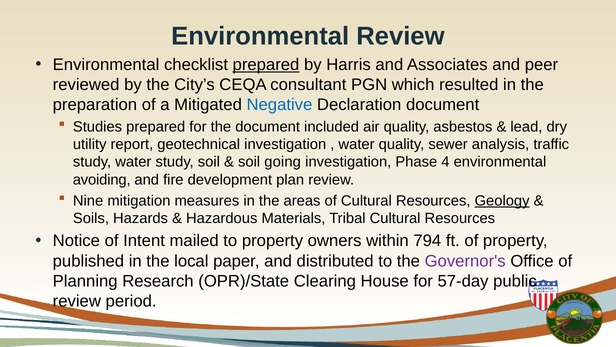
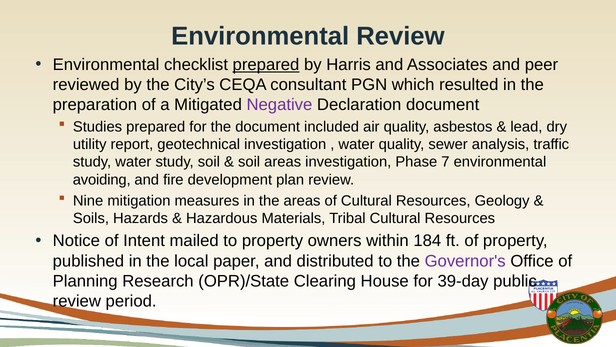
Negative colour: blue -> purple (279, 105)
soil going: going -> areas (283, 162)
4: 4 -> 7 (445, 162)
Geology underline: present -> none (502, 200)
794: 794 -> 184 (427, 241)
57-day: 57-day -> 39-day (463, 281)
